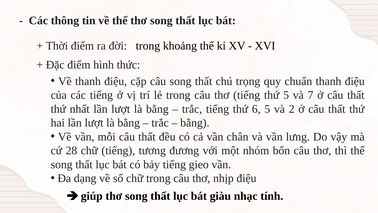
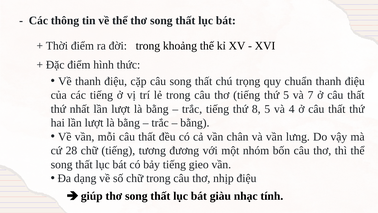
6: 6 -> 8 (256, 109)
2: 2 -> 4 (292, 109)
